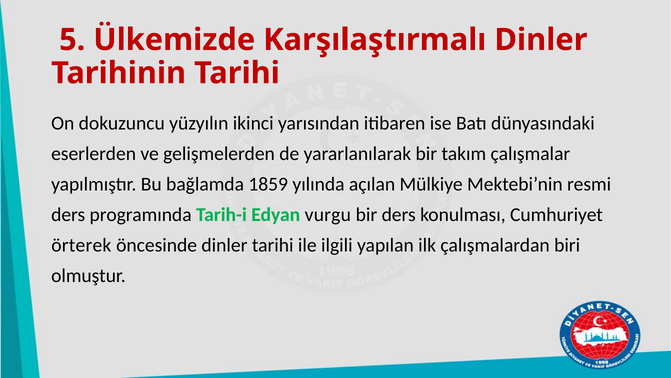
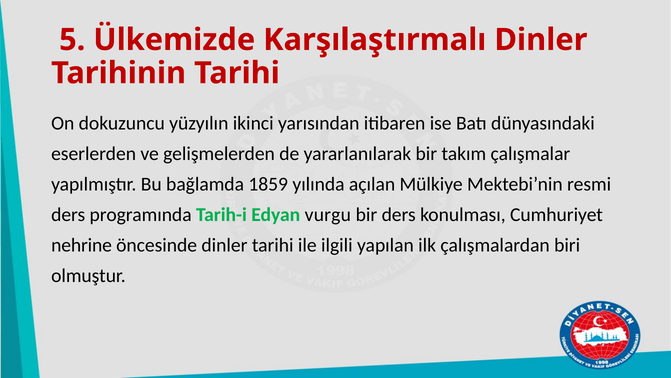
örterek: örterek -> nehrine (82, 245)
